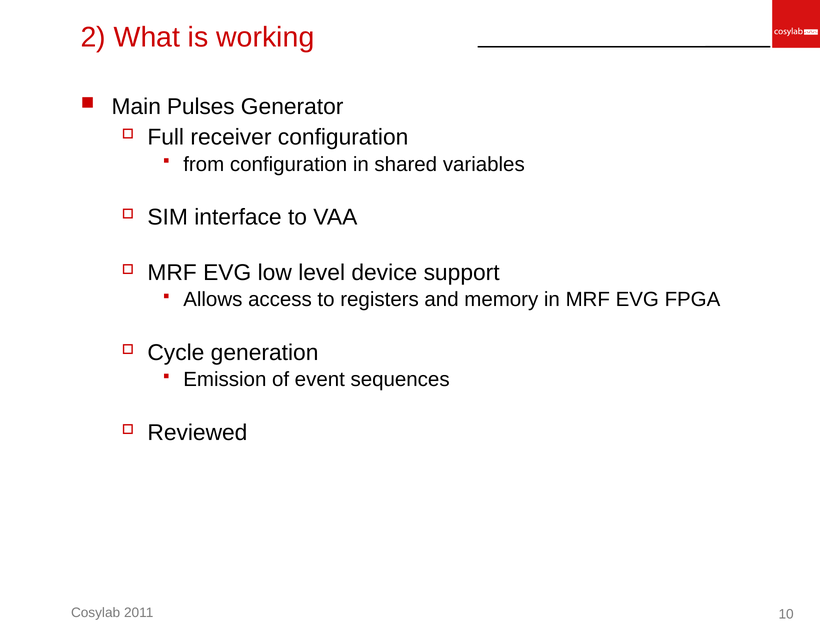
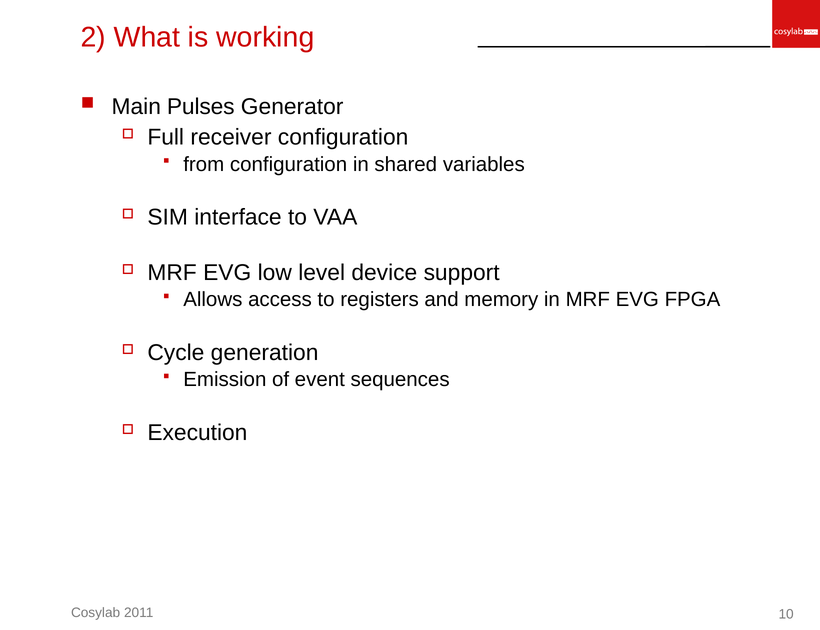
Reviewed: Reviewed -> Execution (197, 433)
